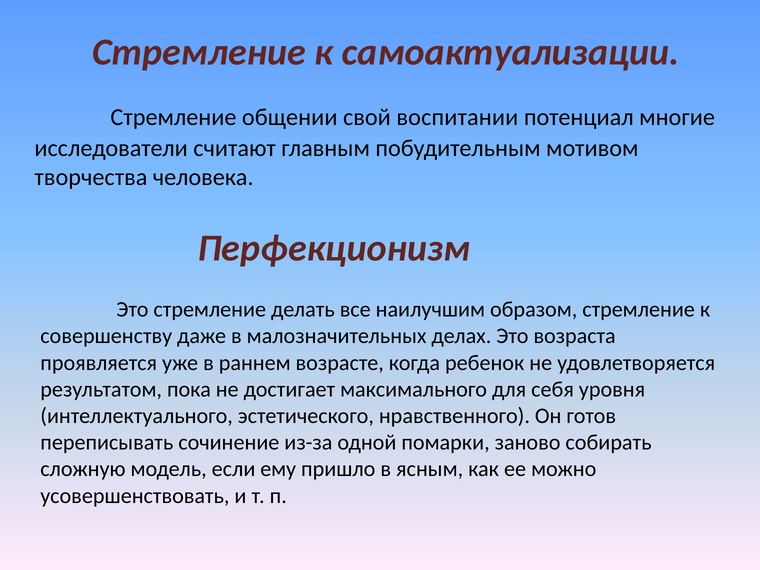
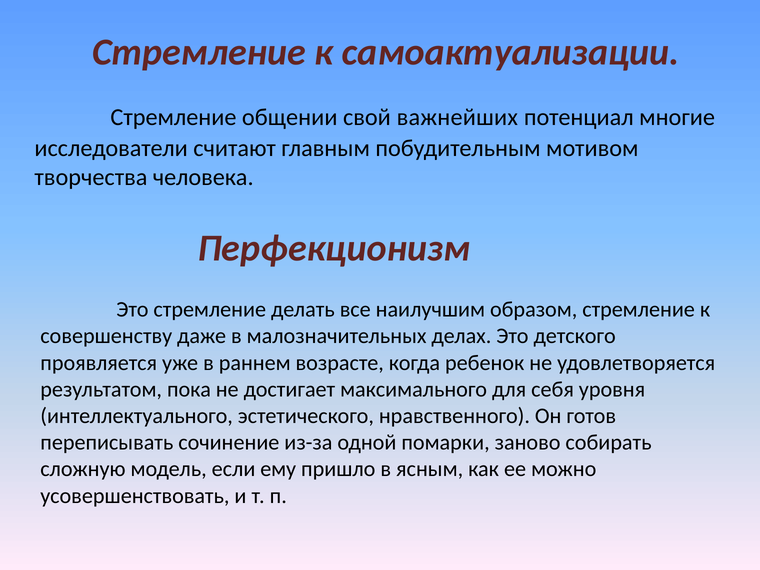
воспитании: воспитании -> важнейших (457, 117)
возраста: возраста -> детского (575, 336)
